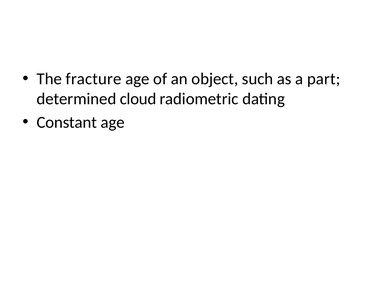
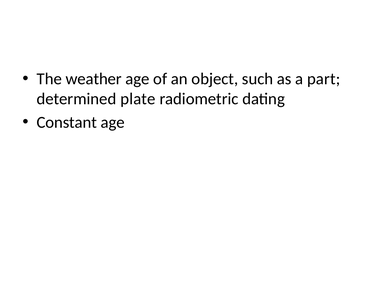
fracture: fracture -> weather (94, 79)
cloud: cloud -> plate (138, 99)
